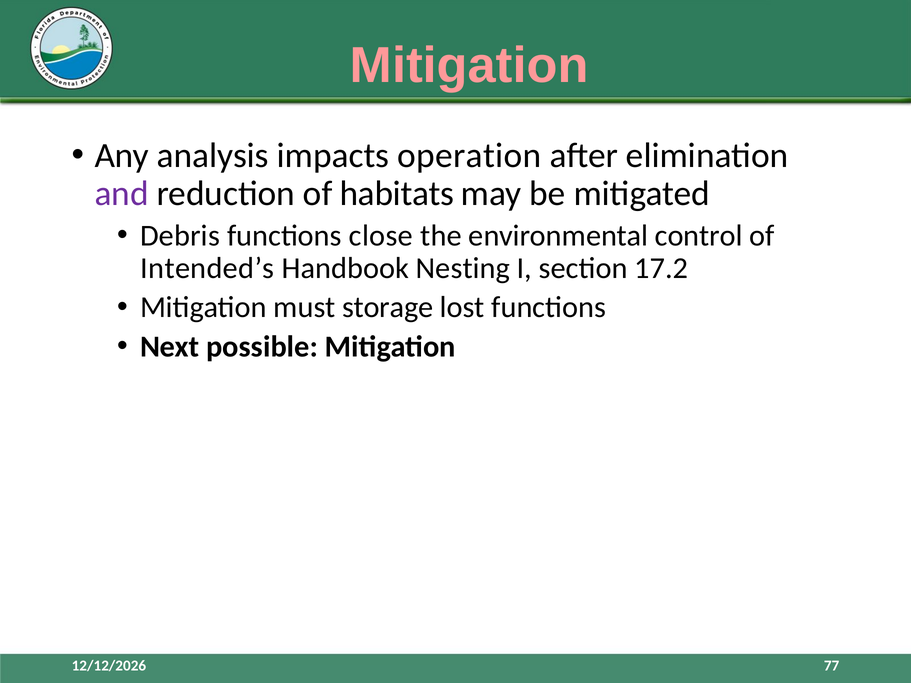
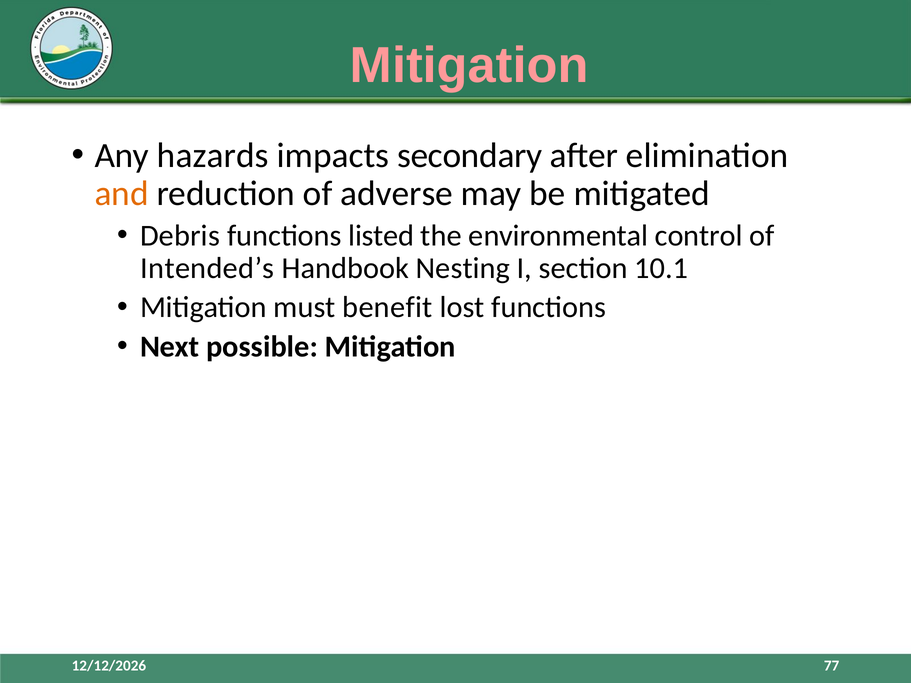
analysis: analysis -> hazards (213, 156)
operation: operation -> secondary (470, 156)
and colour: purple -> orange (122, 194)
habitats: habitats -> adverse (397, 194)
close: close -> listed (381, 236)
17.2: 17.2 -> 10.1 (661, 268)
storage: storage -> benefit (387, 308)
